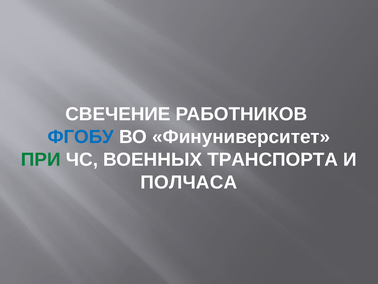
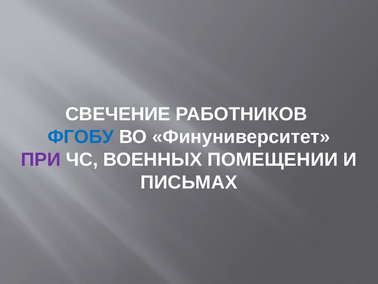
ПРИ colour: green -> purple (41, 159)
ТРАНСПОРТА: ТРАНСПОРТА -> ПОМЕЩЕНИИ (273, 159)
ПОЛЧАСА: ПОЛЧАСА -> ПИСЬМАХ (189, 182)
